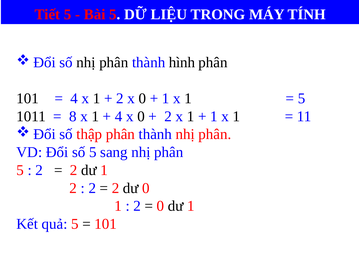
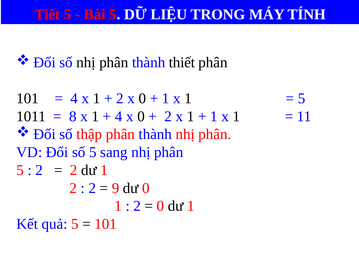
hình: hình -> thiết (182, 63)
2: 2 -> 9 (116, 188)
